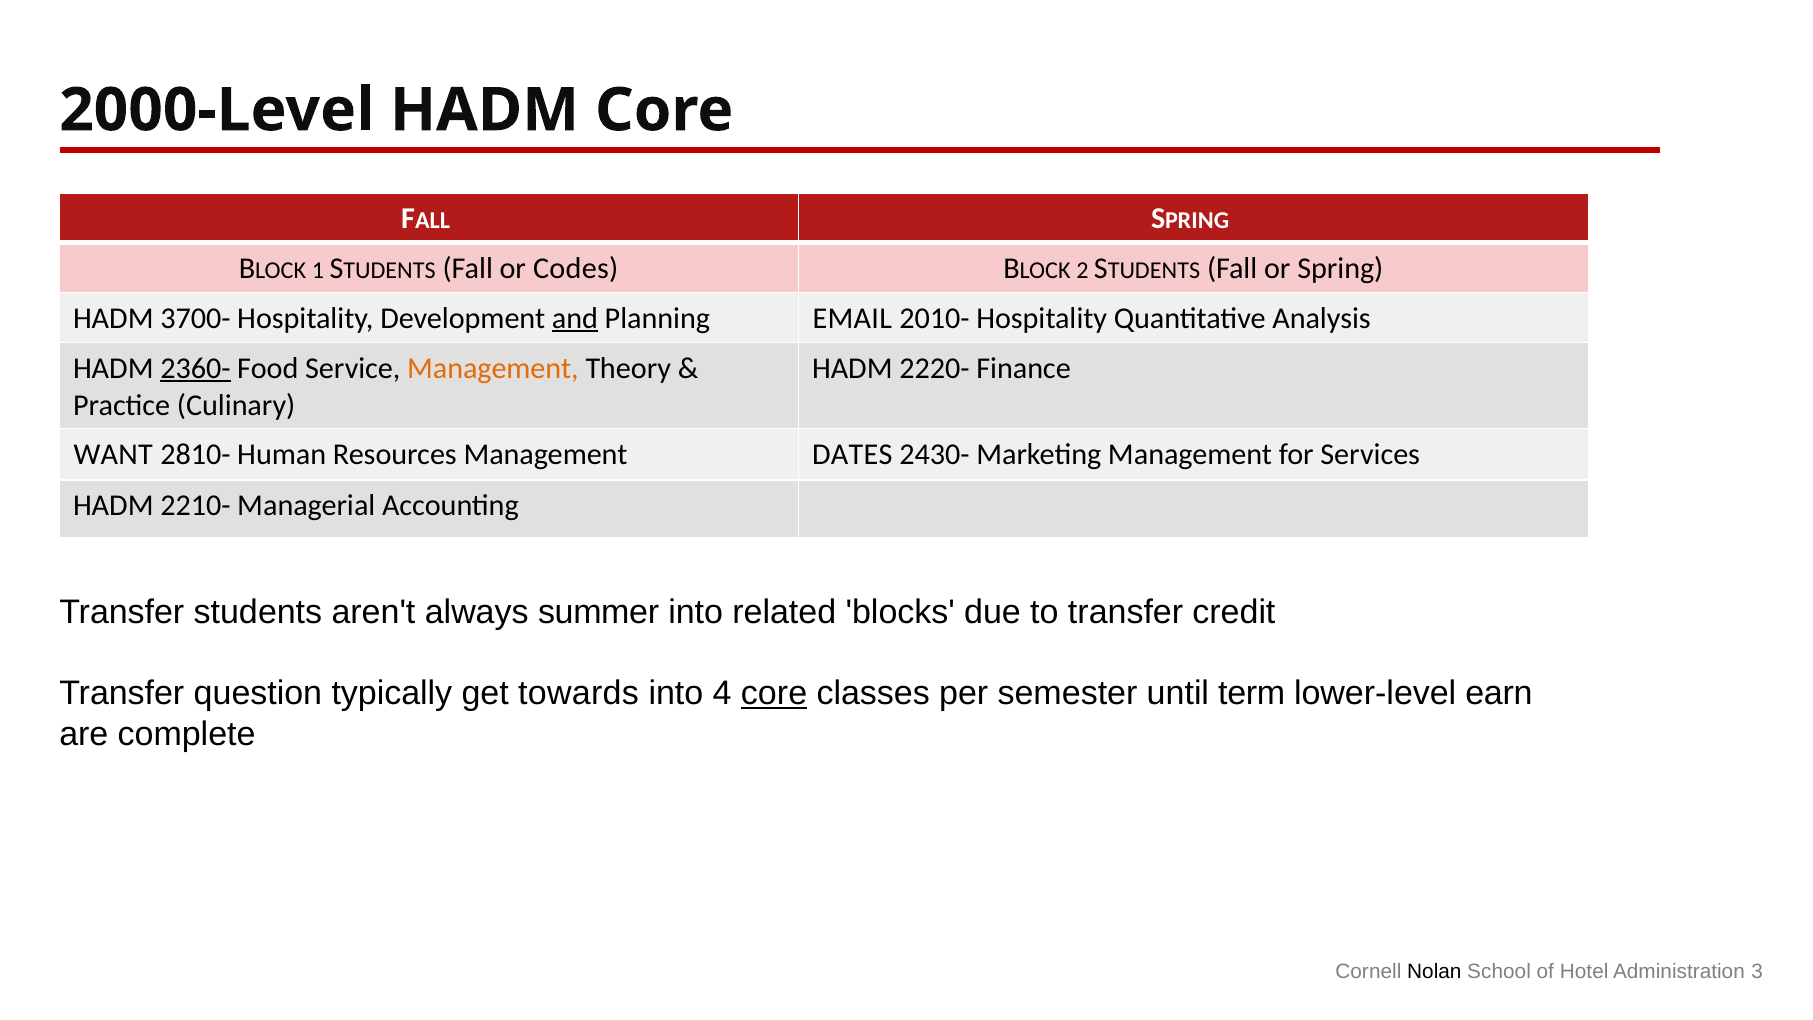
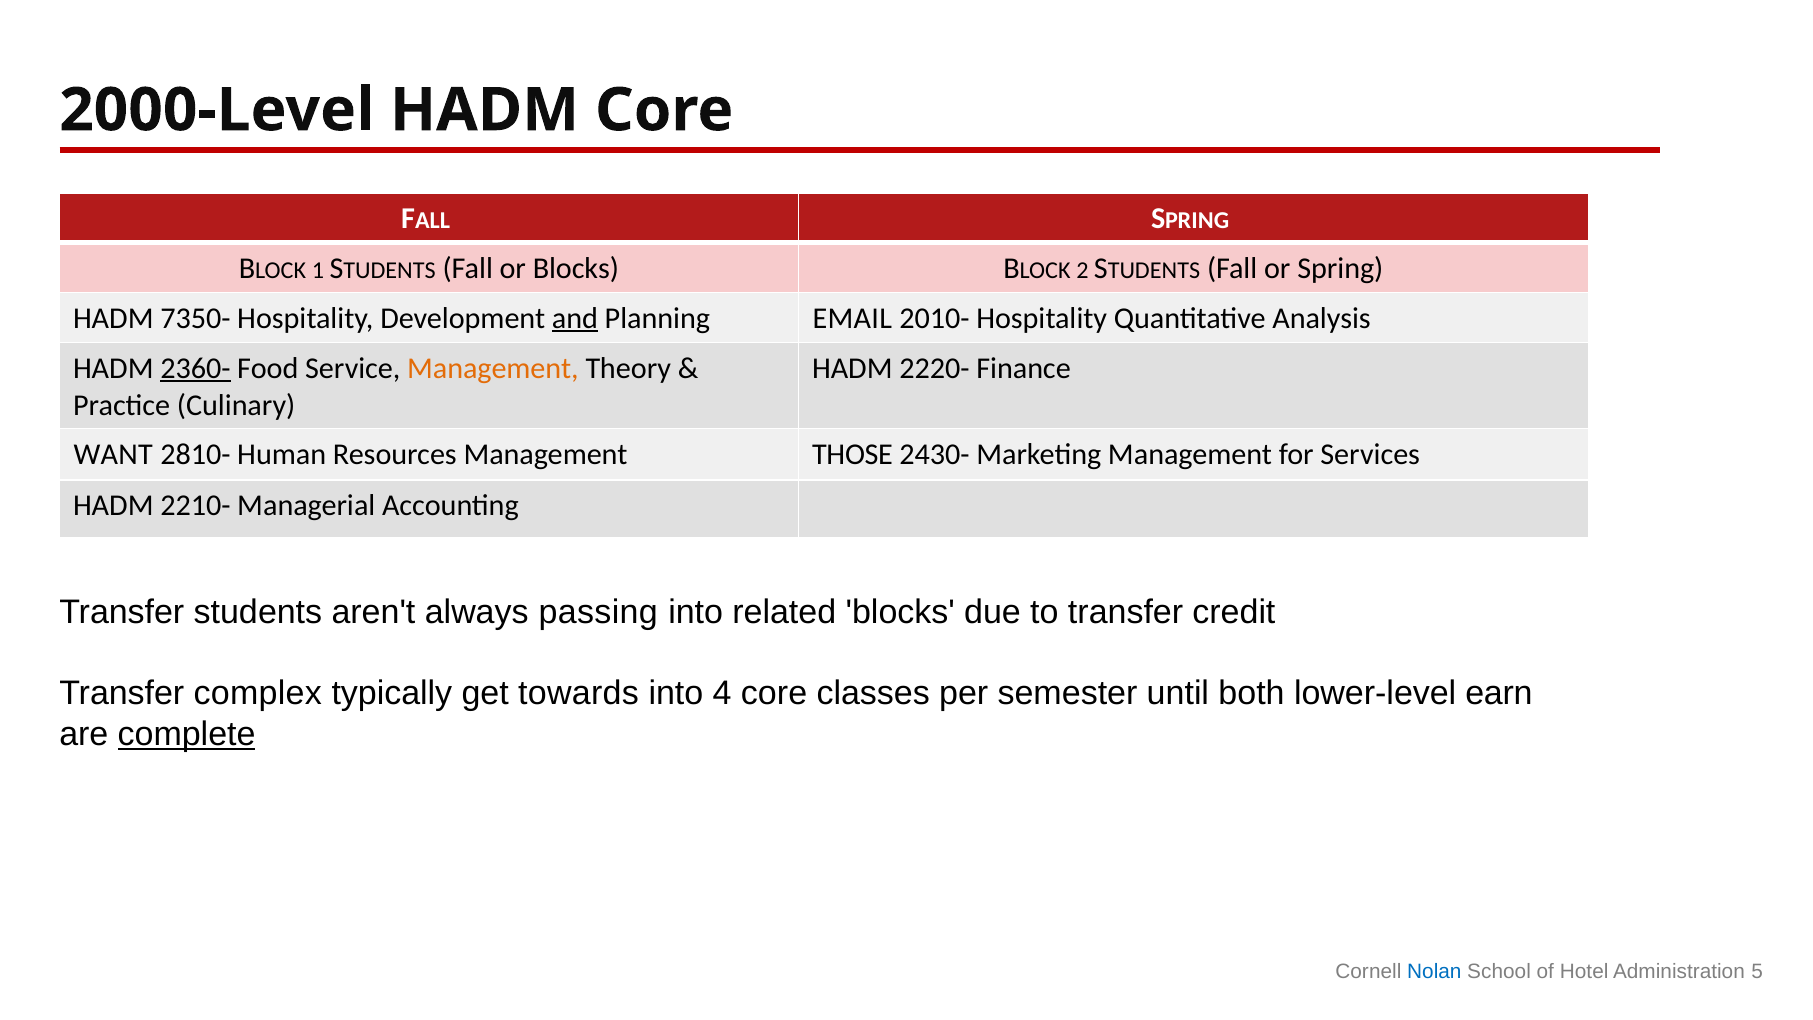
or Codes: Codes -> Blocks (576, 268)
3700-: 3700- -> 7350- (196, 318)
DATES: DATES -> THOSE (853, 454)
summer: summer -> passing (598, 612)
question: question -> complex (258, 693)
core underline: present -> none (774, 693)
term: term -> both (1252, 693)
complete underline: none -> present (187, 734)
Nolan colour: black -> blue (1434, 972)
3: 3 -> 5 (1757, 972)
